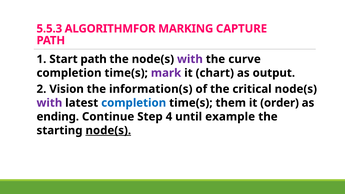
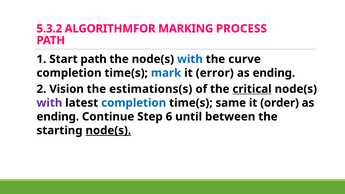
5.5.3: 5.5.3 -> 5.3.2 (49, 29)
CAPTURE: CAPTURE -> PROCESS (241, 29)
with colour: purple -> blue (190, 59)
mark colour: purple -> blue (166, 73)
chart: chart -> error (215, 73)
output: output -> ending (274, 73)
information(s: information(s -> estimations(s (151, 89)
critical underline: none -> present (252, 89)
them: them -> same (231, 103)
4: 4 -> 6 (169, 117)
example: example -> between (230, 117)
